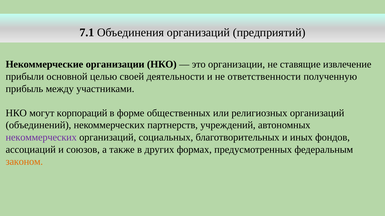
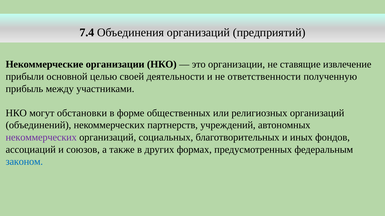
7.1: 7.1 -> 7.4 (87, 32)
корпораций: корпораций -> обстановки (82, 113)
законом colour: orange -> blue (24, 162)
